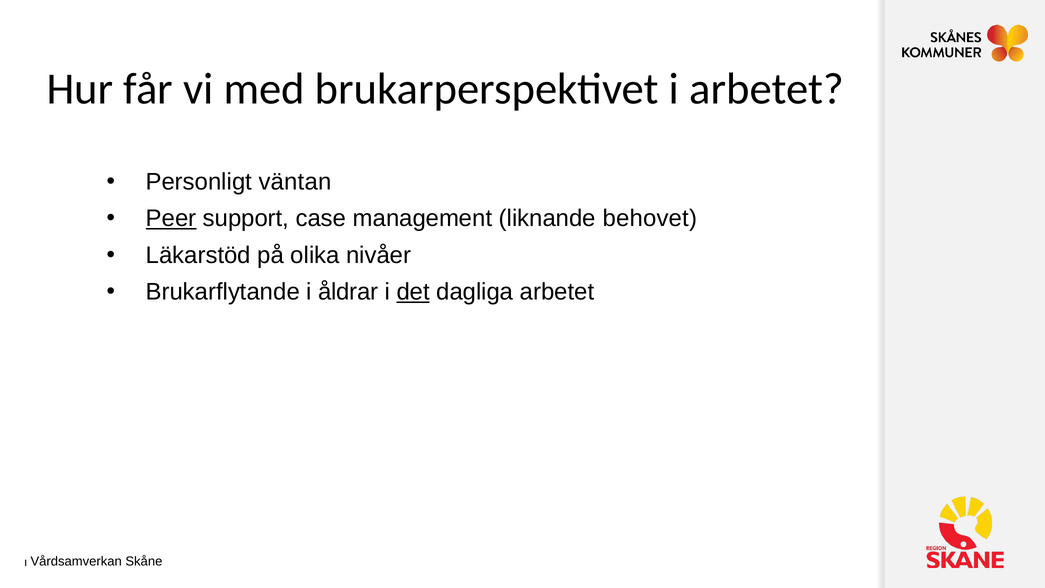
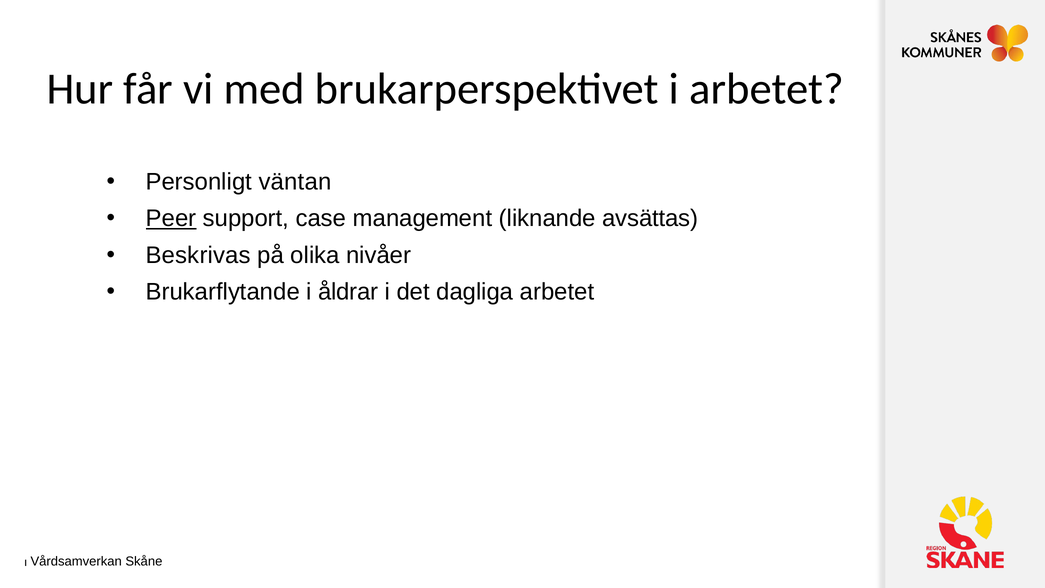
behovet: behovet -> avsättas (650, 218)
Läkarstöd: Läkarstöd -> Beskrivas (198, 255)
det underline: present -> none (413, 292)
